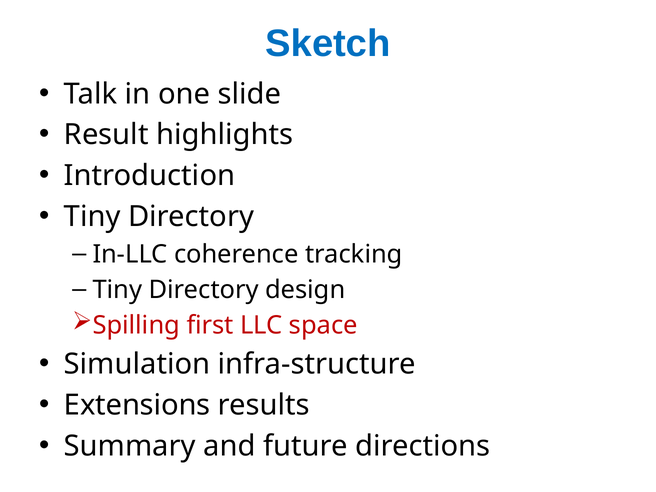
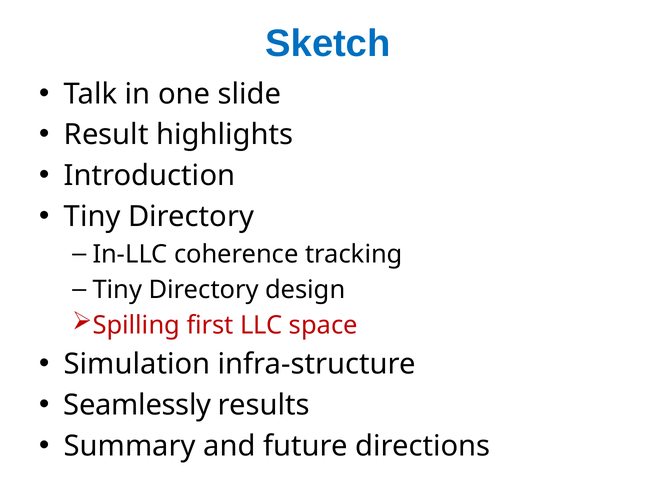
Extensions: Extensions -> Seamlessly (137, 405)
